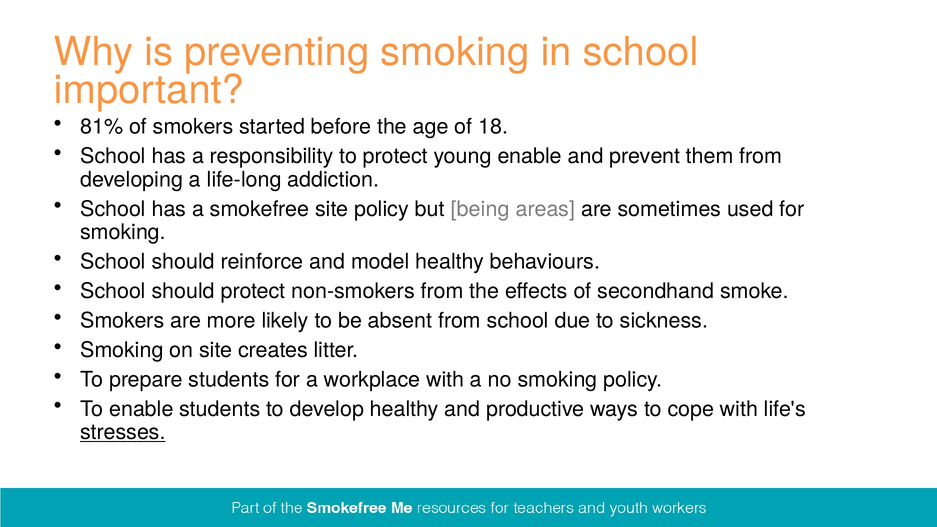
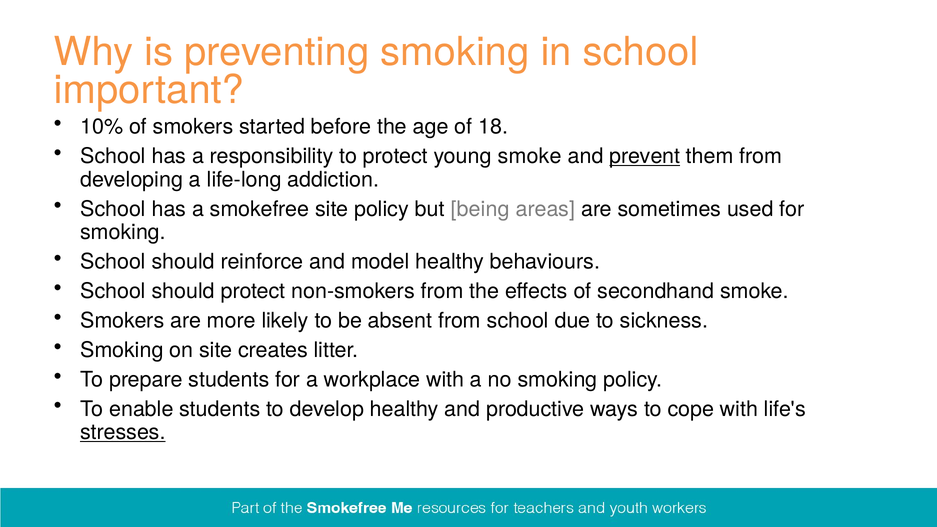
81%: 81% -> 10% (102, 127)
young enable: enable -> smoke (530, 156)
prevent underline: none -> present (645, 156)
